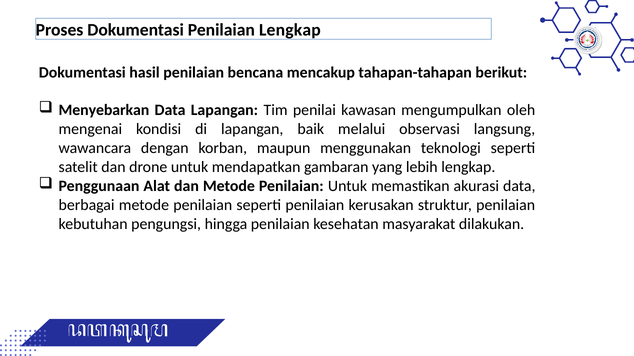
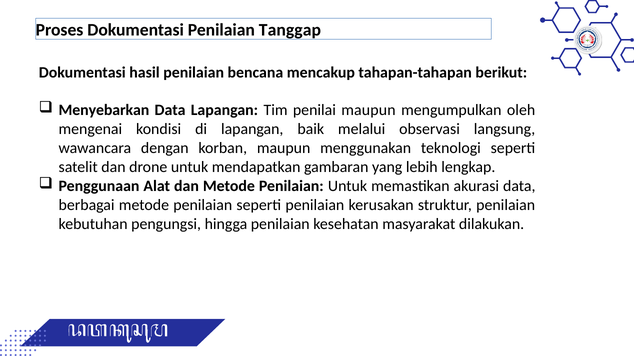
Penilaian Lengkap: Lengkap -> Tanggap (290, 30)
penilai kawasan: kawasan -> maupun (368, 110)
